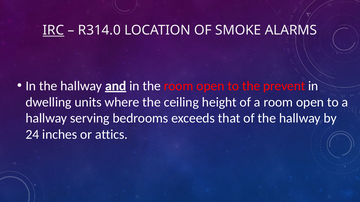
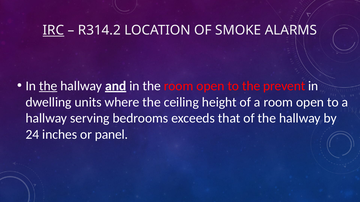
R314.0: R314.0 -> R314.2 (99, 30)
the underline: none -> present (48, 86)
attics: attics -> panel (111, 135)
